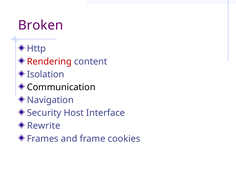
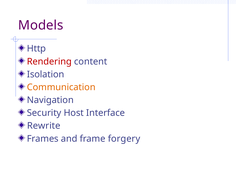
Broken: Broken -> Models (41, 25)
Communication colour: black -> orange (61, 87)
cookies: cookies -> forgery (124, 139)
